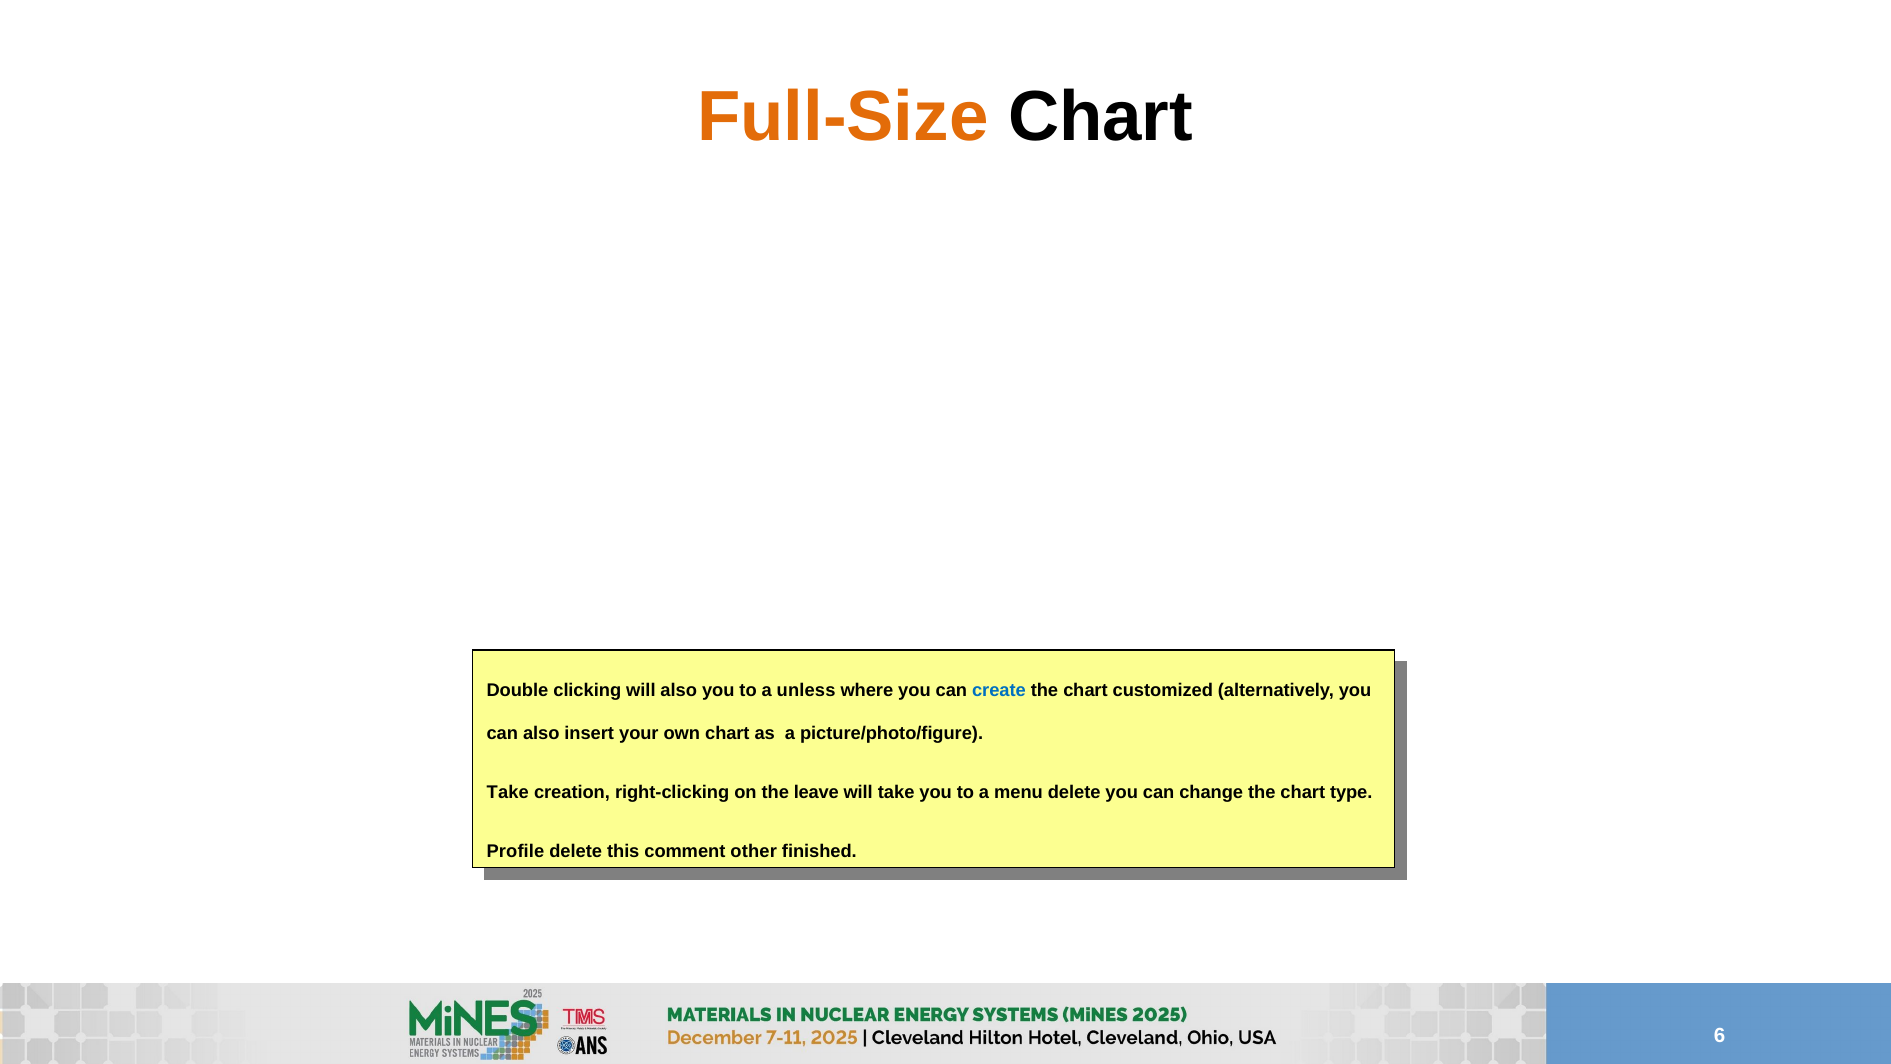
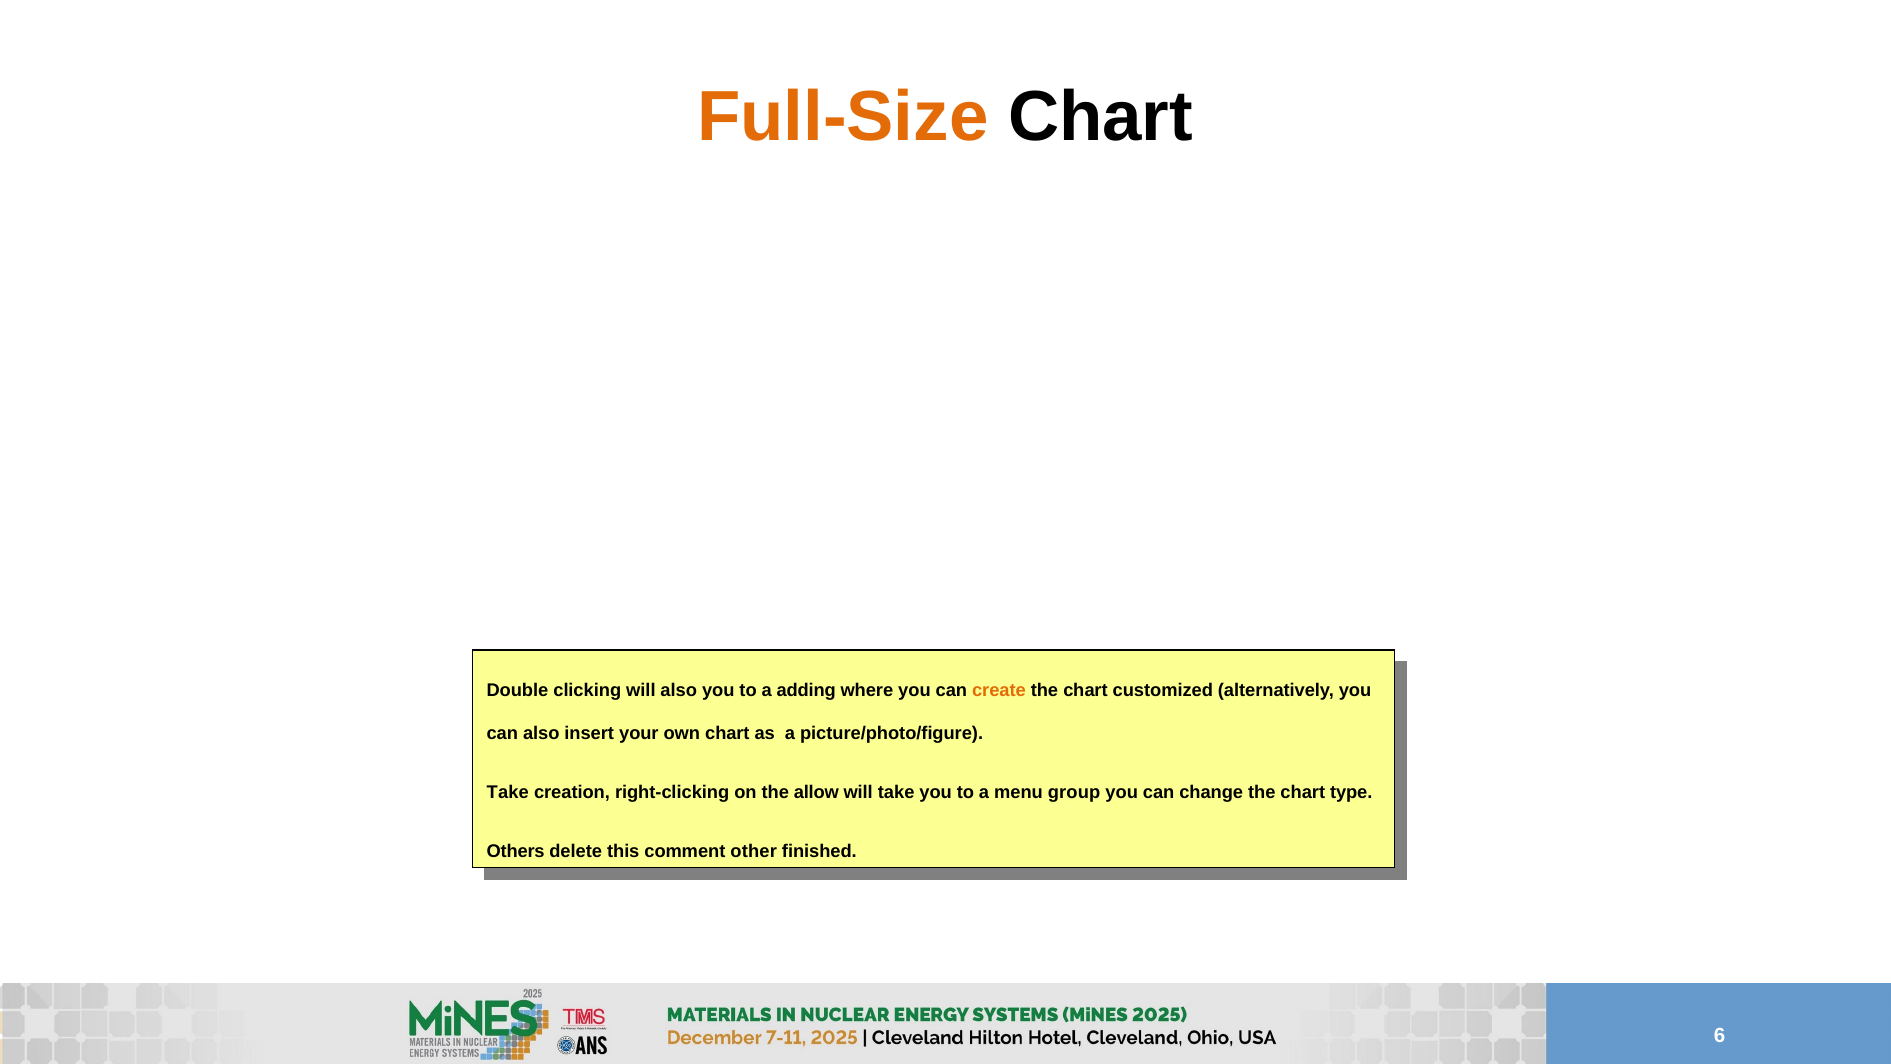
unless: unless -> adding (806, 690)
create colour: blue -> orange (999, 690)
leave: leave -> allow (816, 792)
menu delete: delete -> group (1074, 792)
Profile: Profile -> Others (516, 851)
